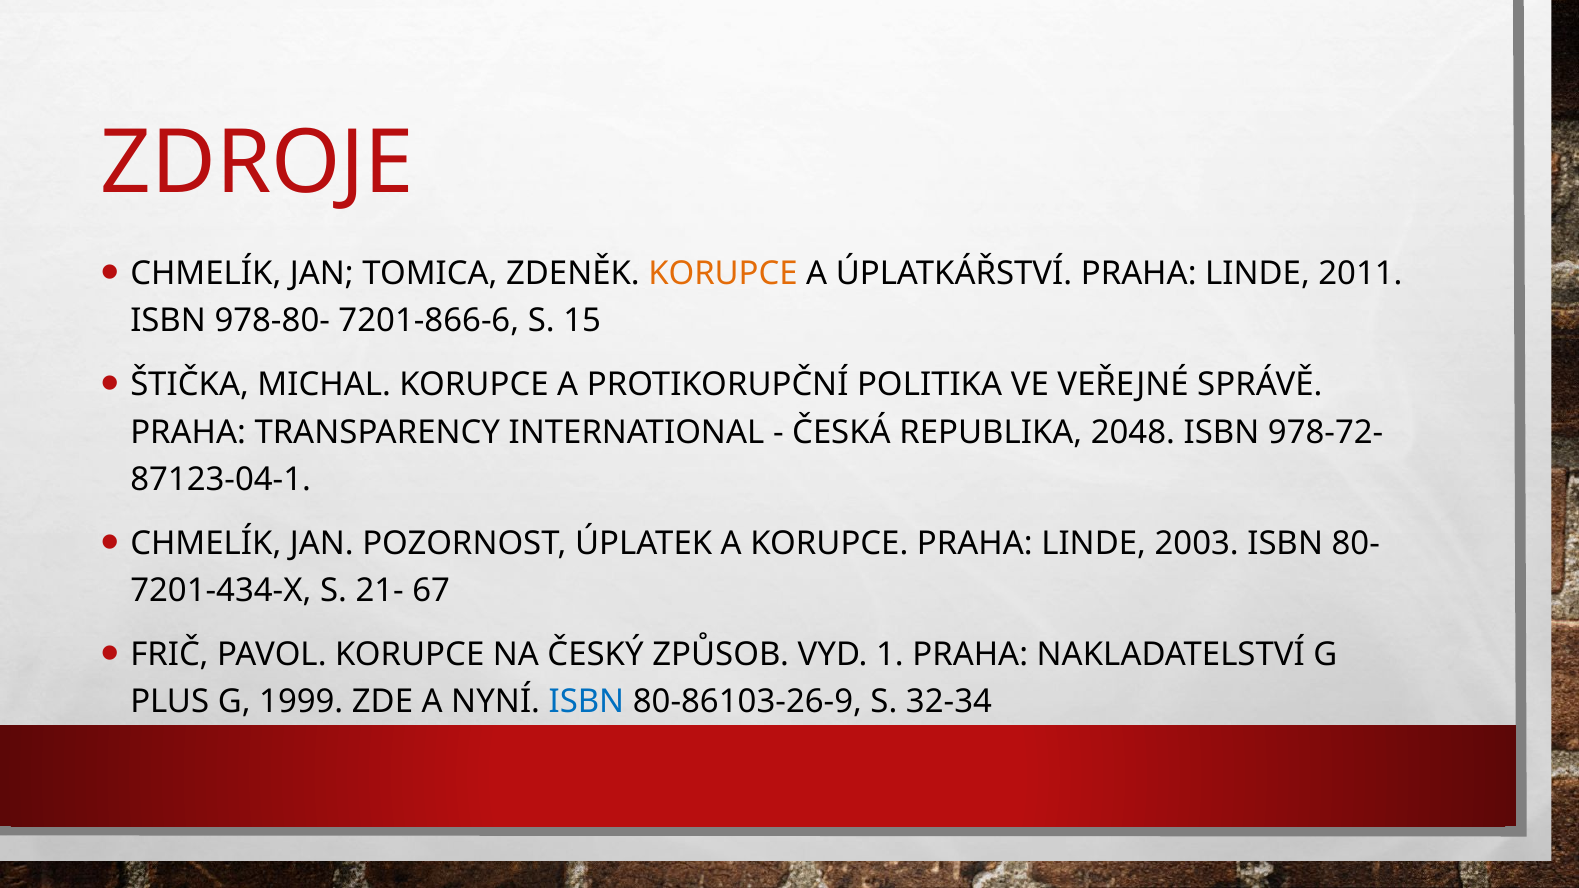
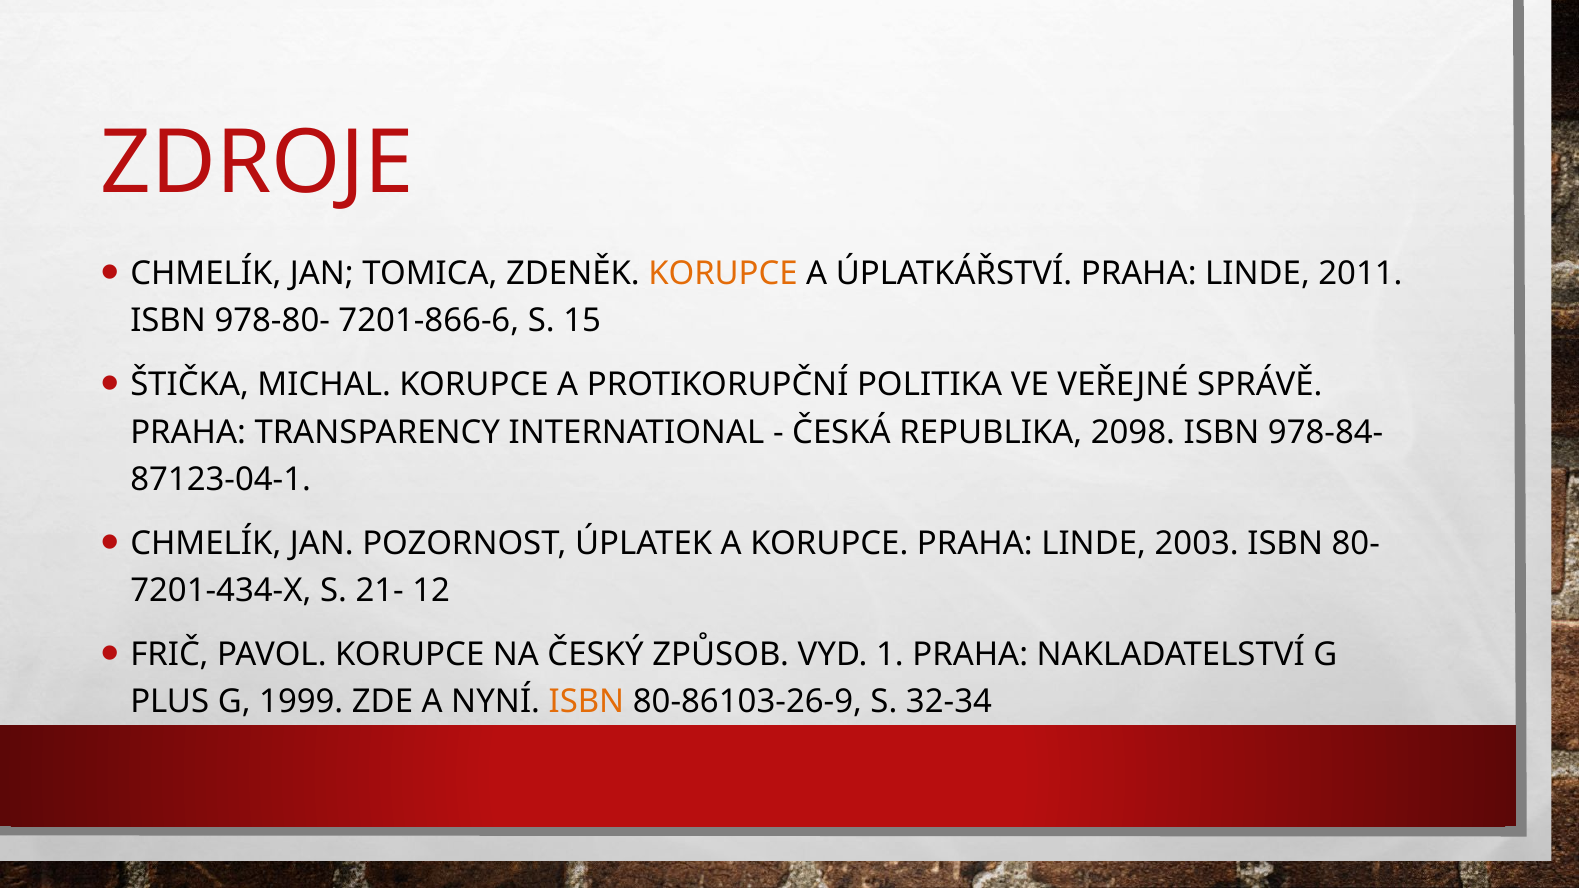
2048: 2048 -> 2098 (1133, 432)
978-72-: 978-72- -> 978-84- (1326, 432)
67: 67 -> 12 (431, 591)
ISBN colour: blue -> orange (586, 702)
